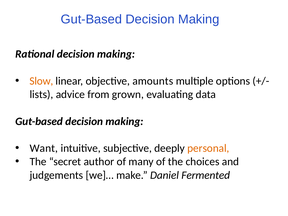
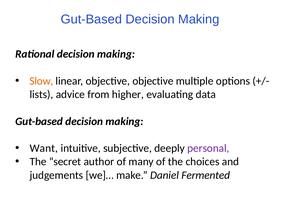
objective amounts: amounts -> objective (153, 81)
grown: grown -> higher (128, 94)
personal colour: orange -> purple (208, 148)
